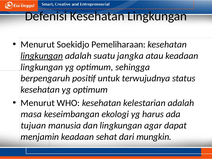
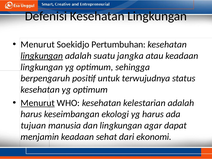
Pemeliharaan: Pemeliharaan -> Pertumbuhan (119, 44)
Menurut underline: none -> present (38, 103)
masa: masa -> harus (31, 114)
mungkin: mungkin -> ekonomi (154, 137)
